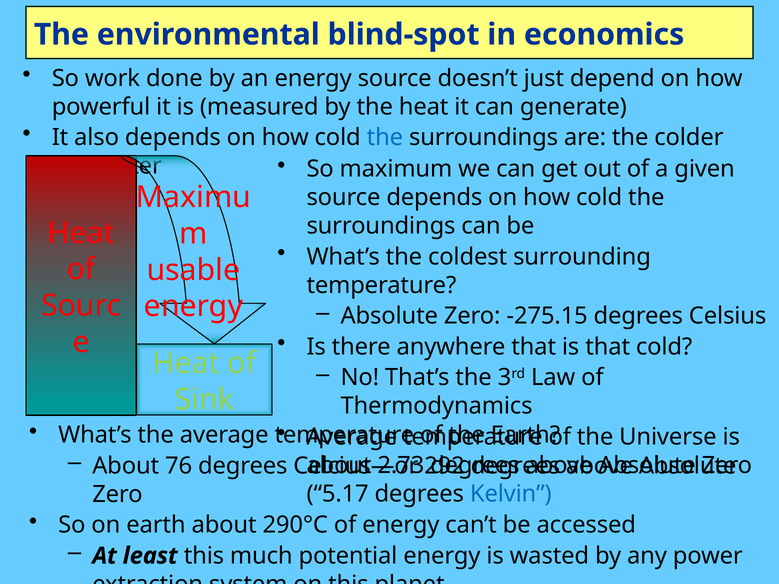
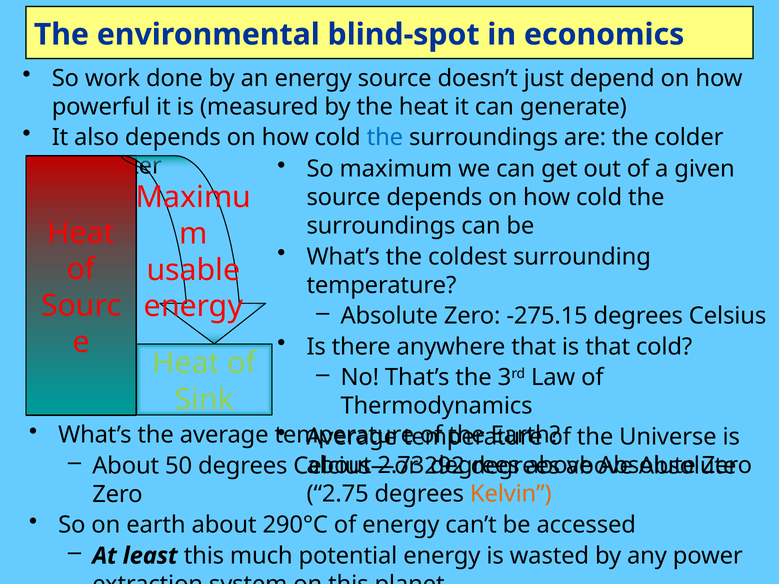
76: 76 -> 50 (179, 466)
5.17: 5.17 -> 2.75 (338, 494)
Kelvin colour: blue -> orange (511, 494)
